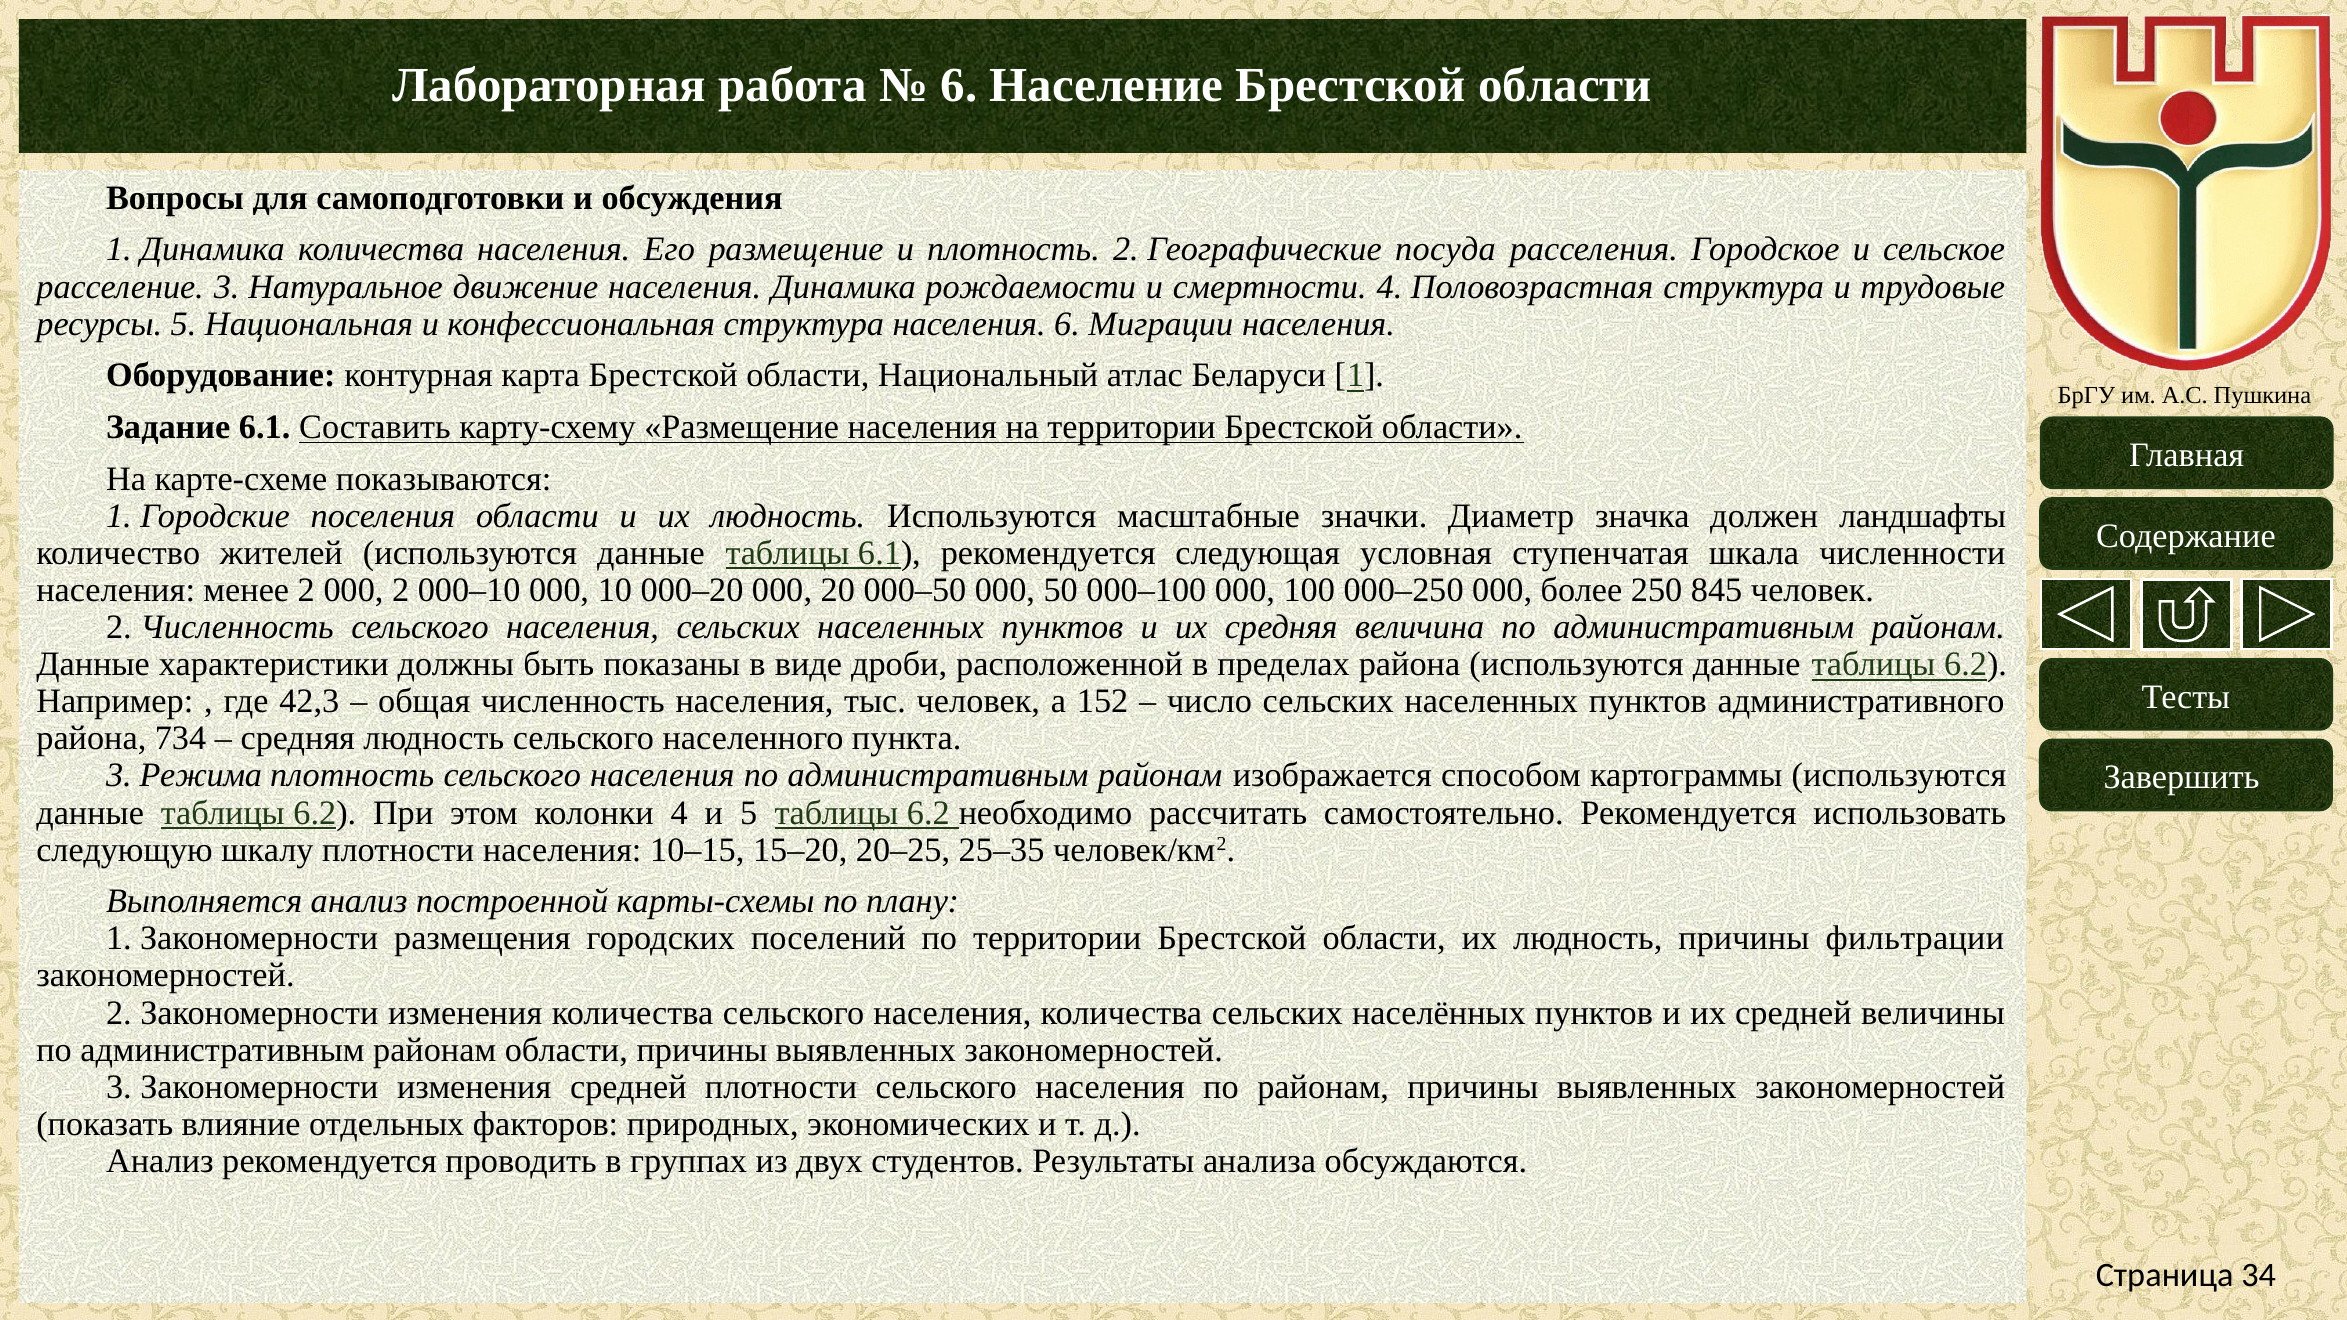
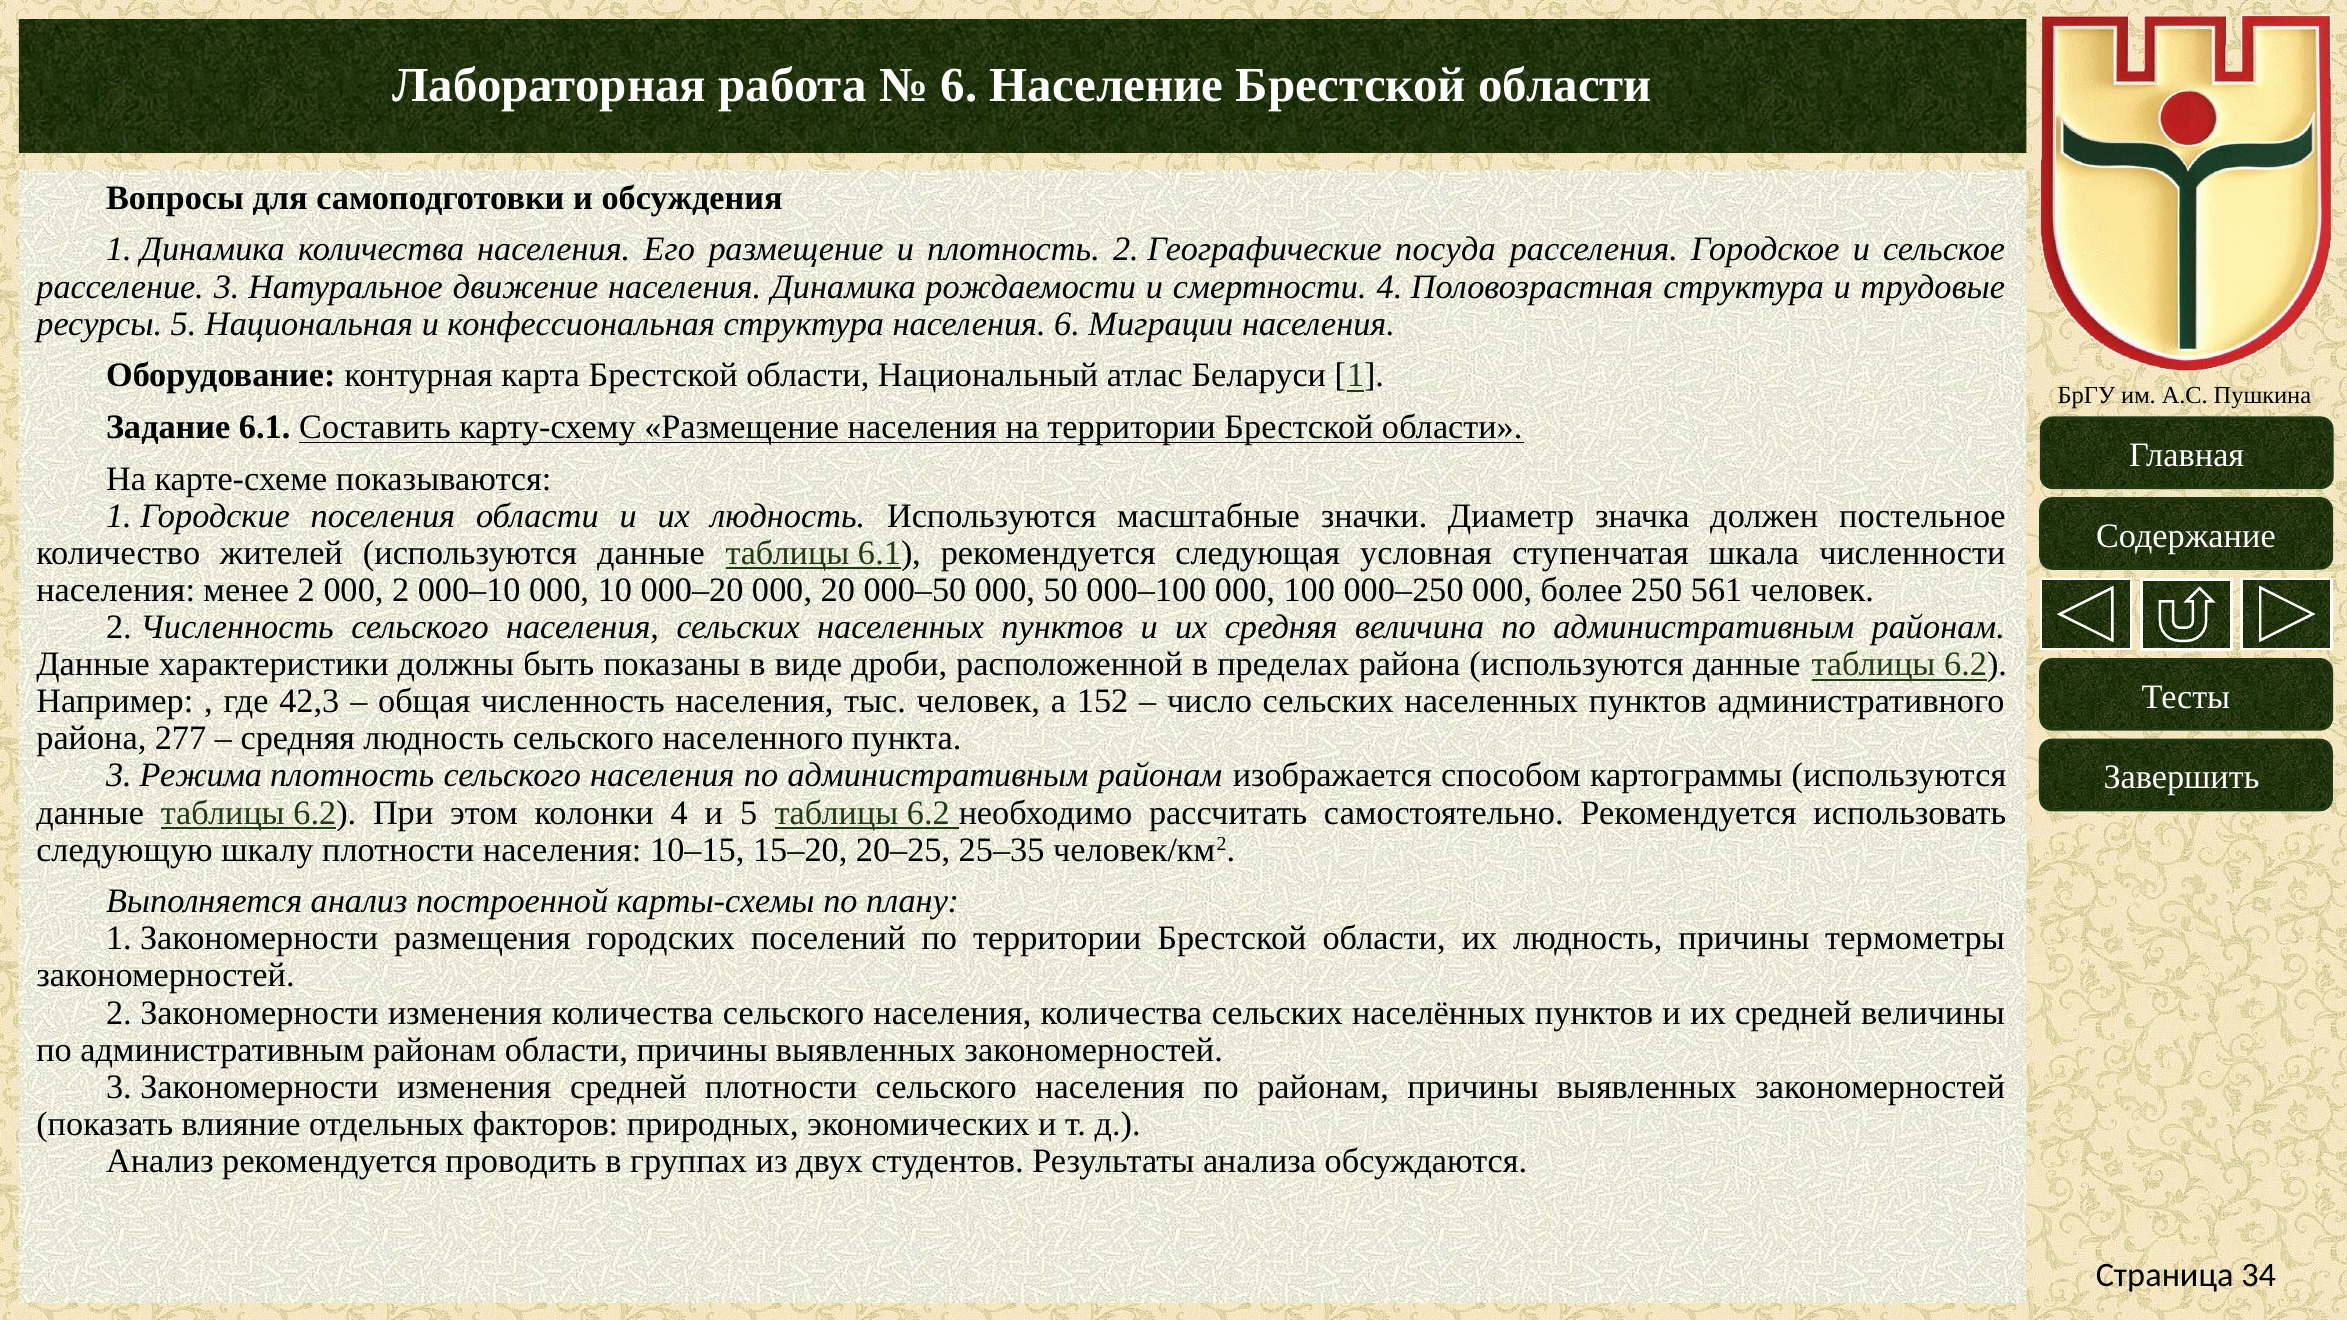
ландшафты: ландшафты -> постельное (1922, 516)
845: 845 -> 561 (1717, 590)
734: 734 -> 277 (181, 739)
фильтрации: фильтрации -> термометры (1915, 939)
